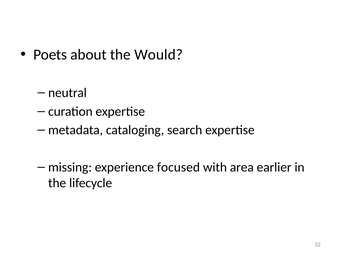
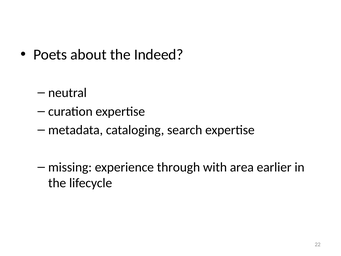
Would: Would -> Indeed (159, 55)
focused: focused -> through (178, 167)
